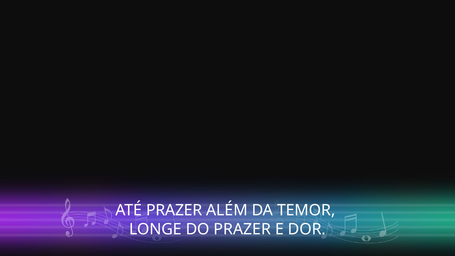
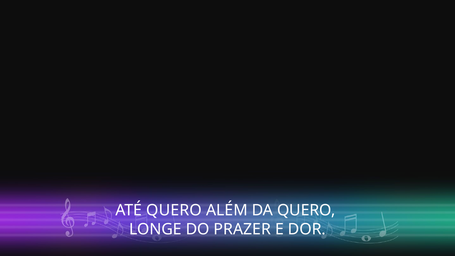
ATÉ PRAZER: PRAZER -> QUERO (174, 210)
DA TEMOR: TEMOR -> QUERO (306, 210)
